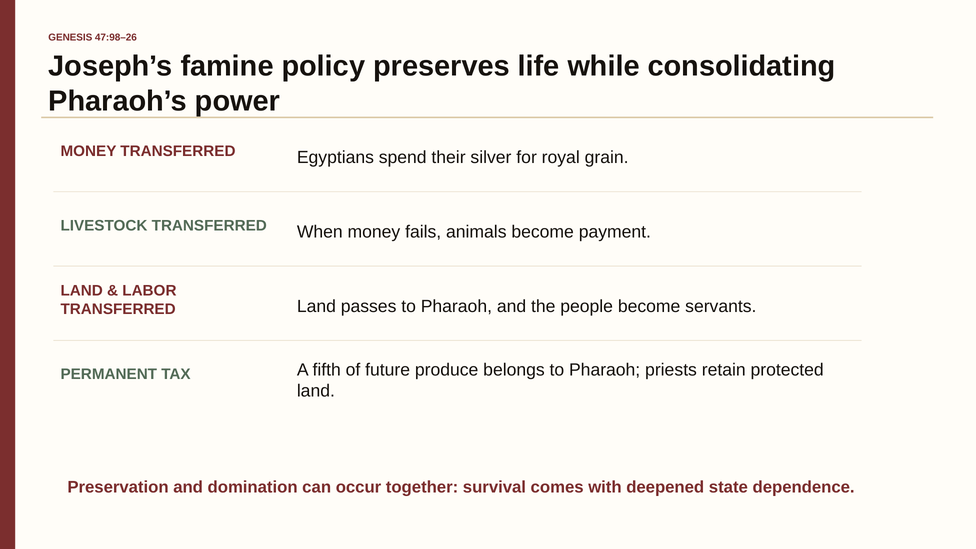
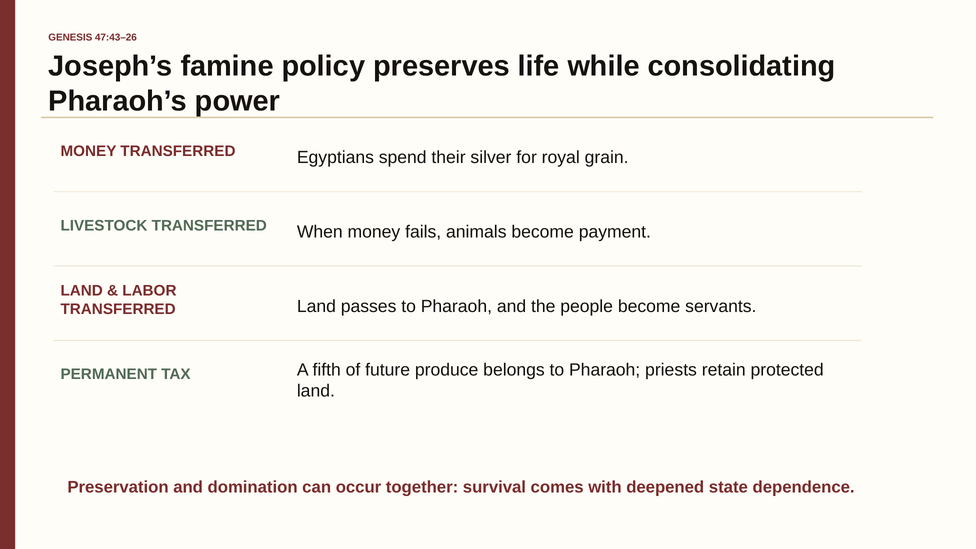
47:98–26: 47:98–26 -> 47:43–26 (116, 37)
